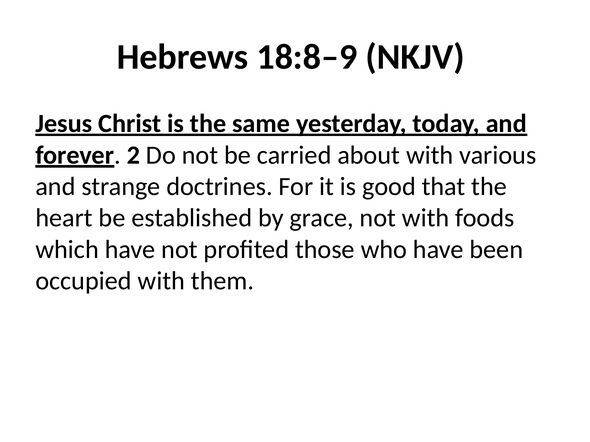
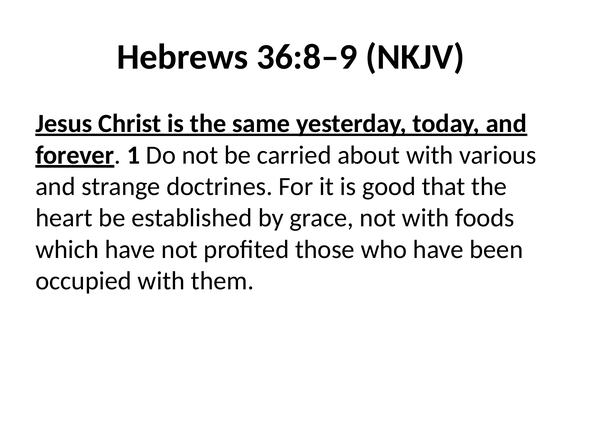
18:8–9: 18:8–9 -> 36:8–9 (307, 57)
2: 2 -> 1 (133, 155)
